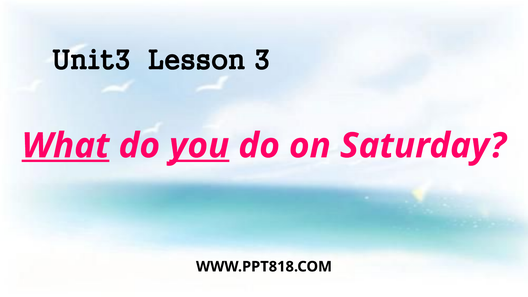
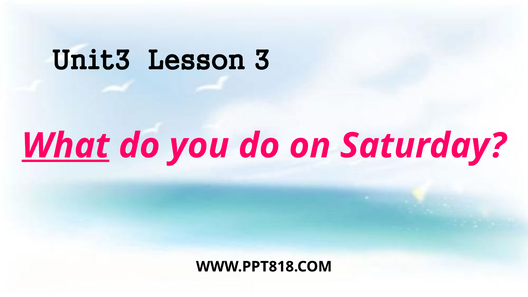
you underline: present -> none (199, 146)
